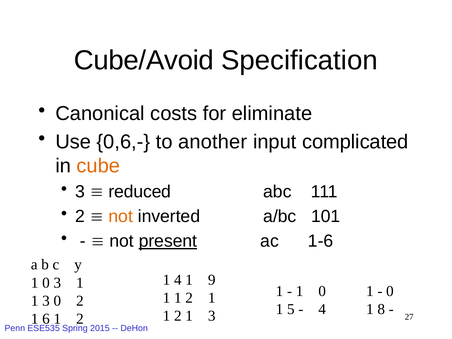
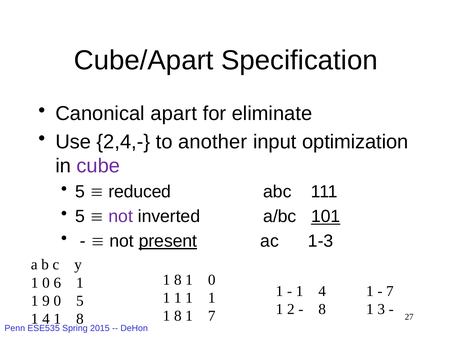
Cube/Avoid: Cube/Avoid -> Cube/Apart (144, 60)
costs: costs -> apart (174, 114)
0,6,-: 0,6,- -> 2,4,- (123, 142)
complicated: complicated -> optimization (355, 142)
cube colour: orange -> purple (98, 166)
3: 3 -> 5 (80, 192)
2: 2 -> 5 (80, 216)
not colour: orange -> purple (121, 216)
101 underline: none -> present (326, 216)
1-6: 1-6 -> 1-3 (321, 241)
4: 4 -> 8 (178, 280)
9: 9 -> 0 (212, 280)
0 3: 3 -> 6 (57, 283)
0: 0 -> 4 (322, 291)
0: 0 -> 7 (390, 291)
2: 2 -> 1 (189, 298)
3: 3 -> 9 (46, 301)
0 2: 2 -> 5 (80, 301)
5: 5 -> 2 (291, 309)
4: 4 -> 8 (322, 309)
8: 8 -> 3 (381, 309)
2: 2 -> 8 (178, 316)
3: 3 -> 7 (212, 316)
6: 6 -> 4 (46, 319)
2: 2 -> 8 (80, 319)
